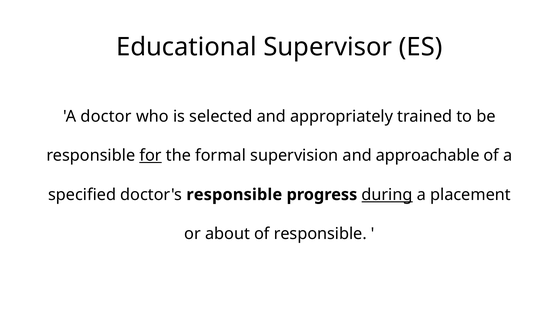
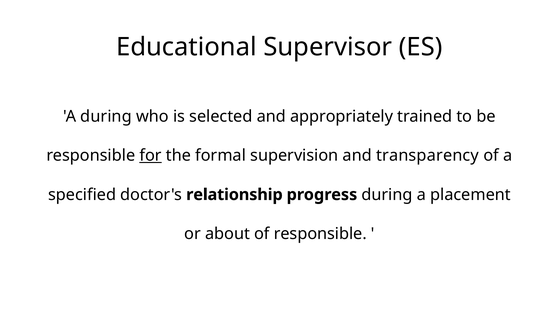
A doctor: doctor -> during (106, 116)
approachable: approachable -> transparency (428, 155)
doctor's responsible: responsible -> relationship (234, 194)
during underline: present -> none (387, 194)
